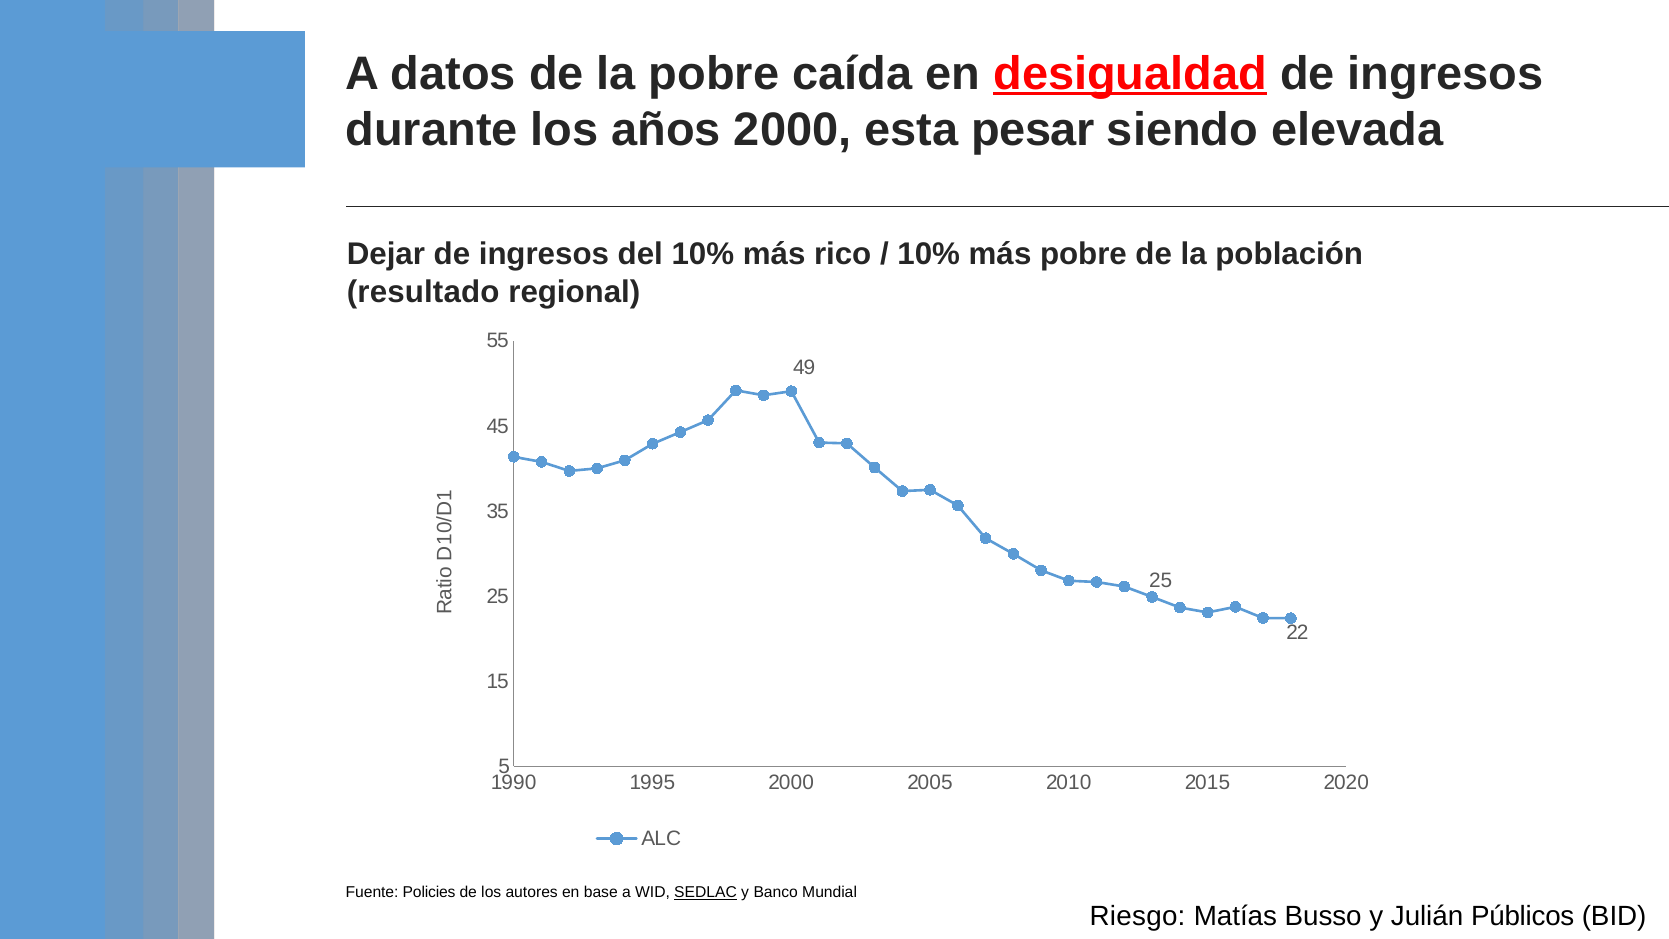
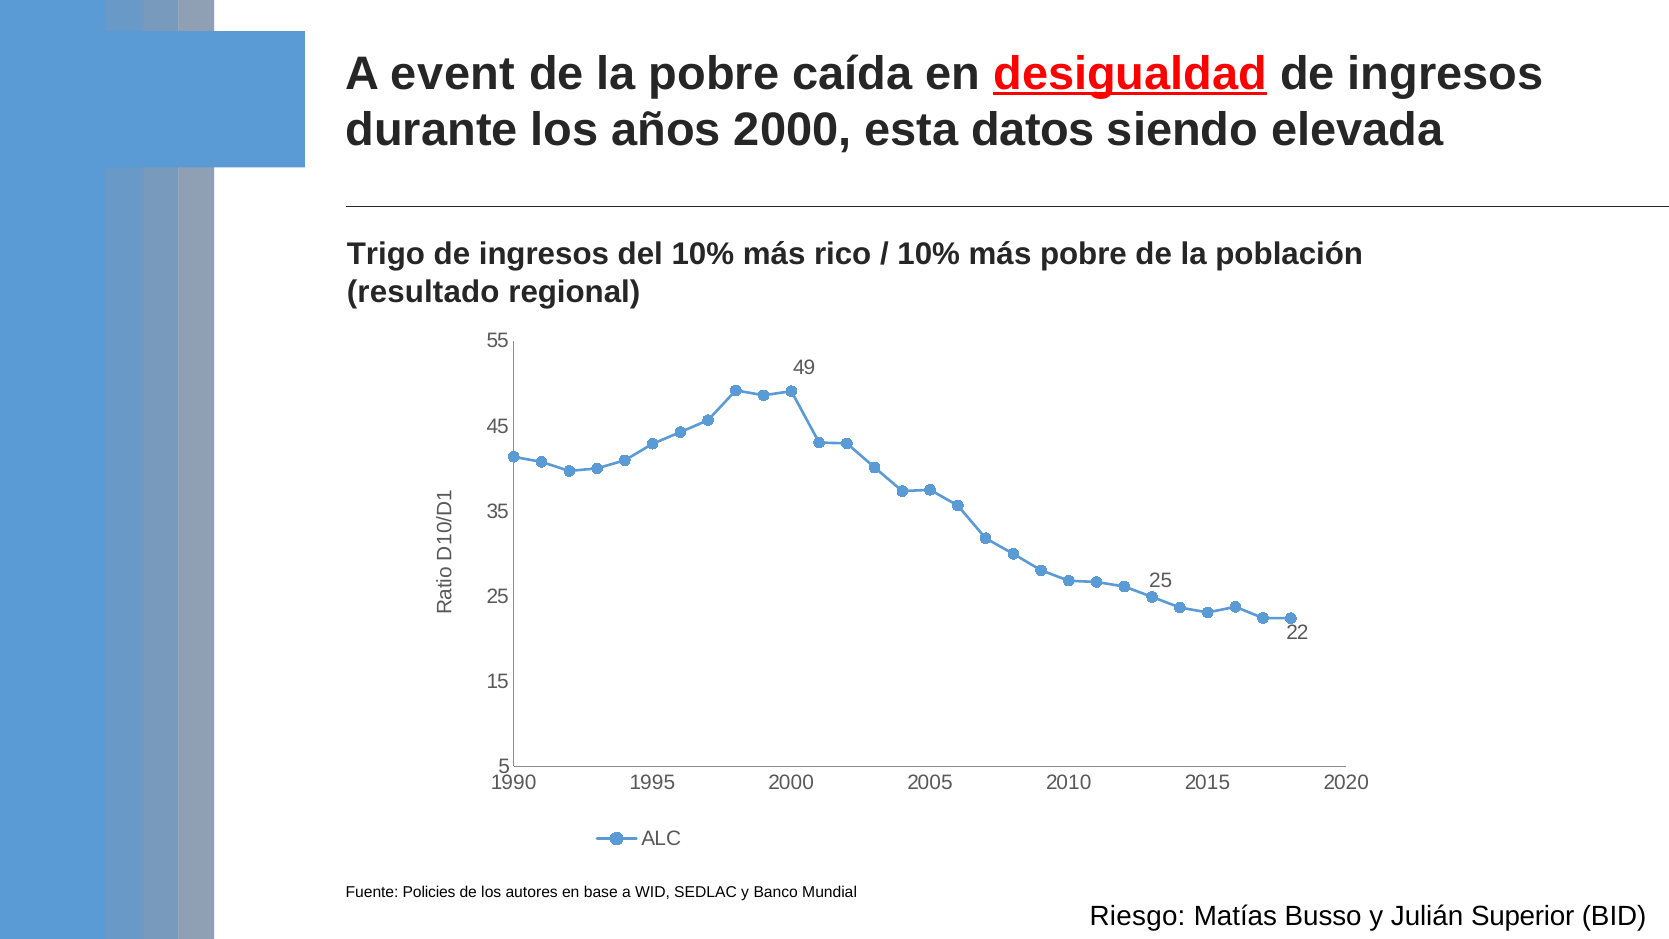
datos: datos -> event (453, 74)
pesar: pesar -> datos (1033, 130)
Dejar: Dejar -> Trigo (386, 254)
SEDLAC underline: present -> none (706, 892)
Públicos: Públicos -> Superior (1523, 916)
